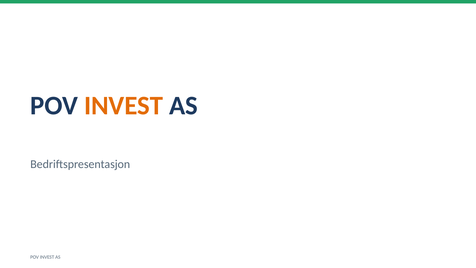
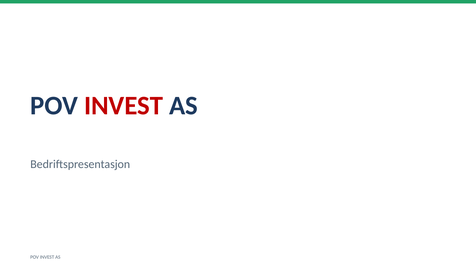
INVEST colour: orange -> red (124, 106)
